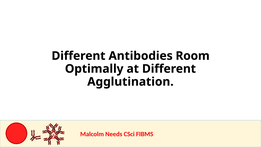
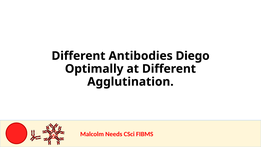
Room: Room -> Diego (193, 56)
